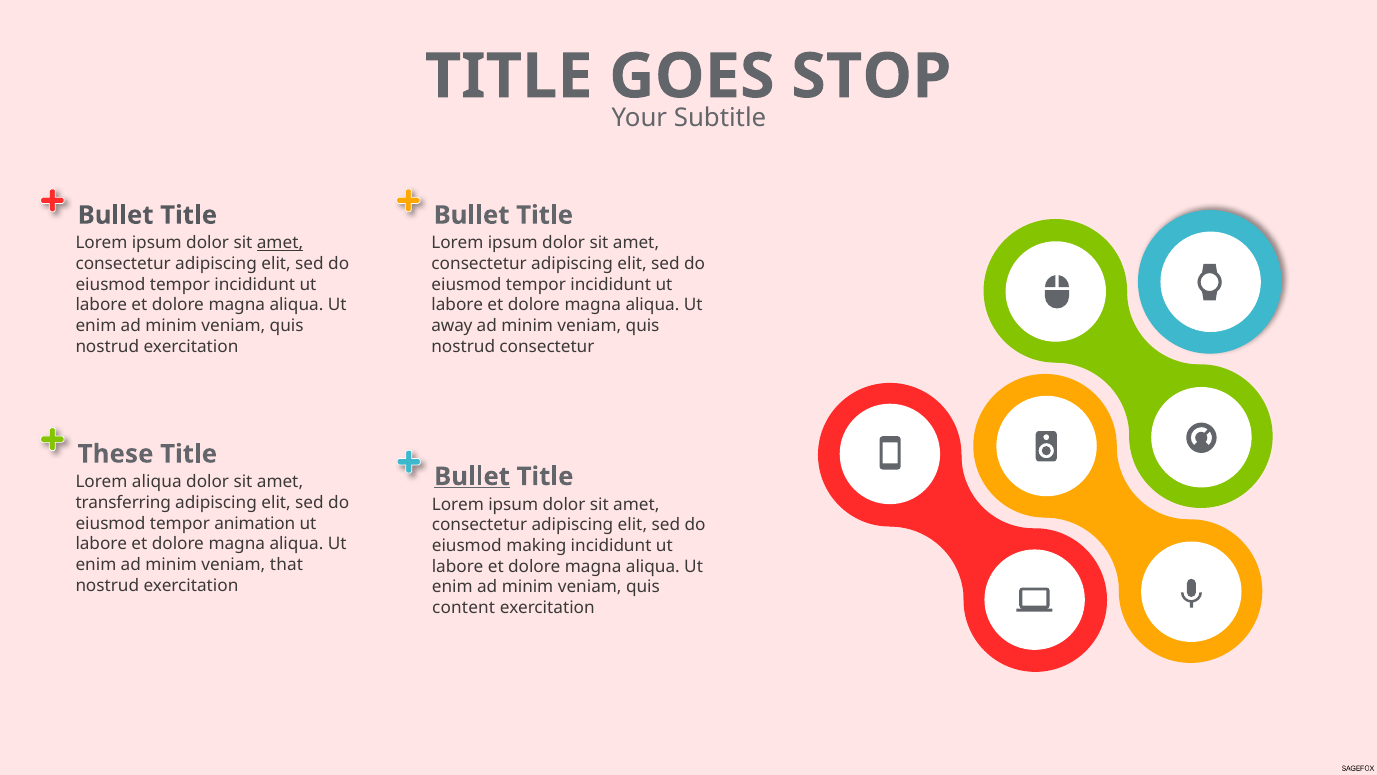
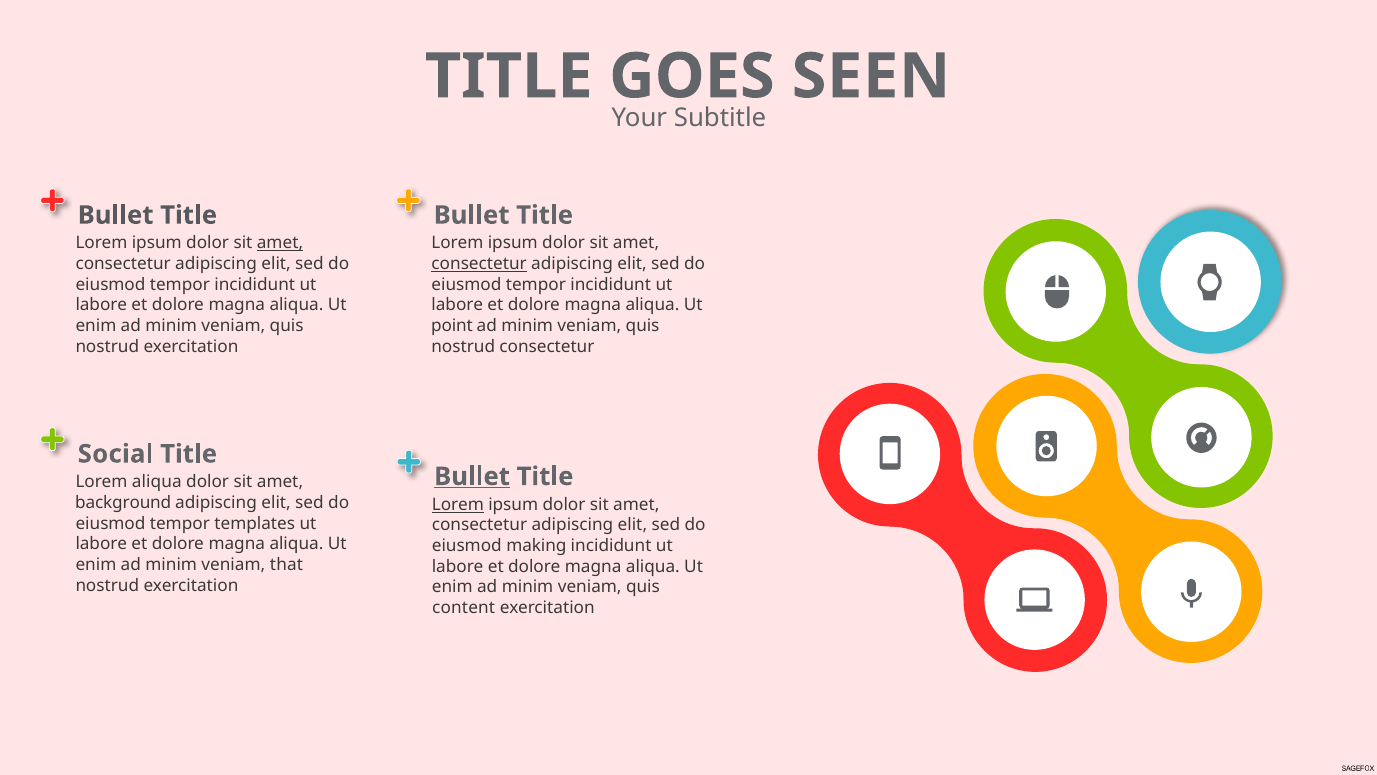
STOP: STOP -> SEEN (871, 76)
consectetur underline: none -> present (479, 264)
away: away -> point (452, 326)
These: These -> Social (115, 454)
transferring: transferring -> background (123, 502)
Lorem underline: none -> present (458, 504)
animation: animation -> templates (255, 523)
